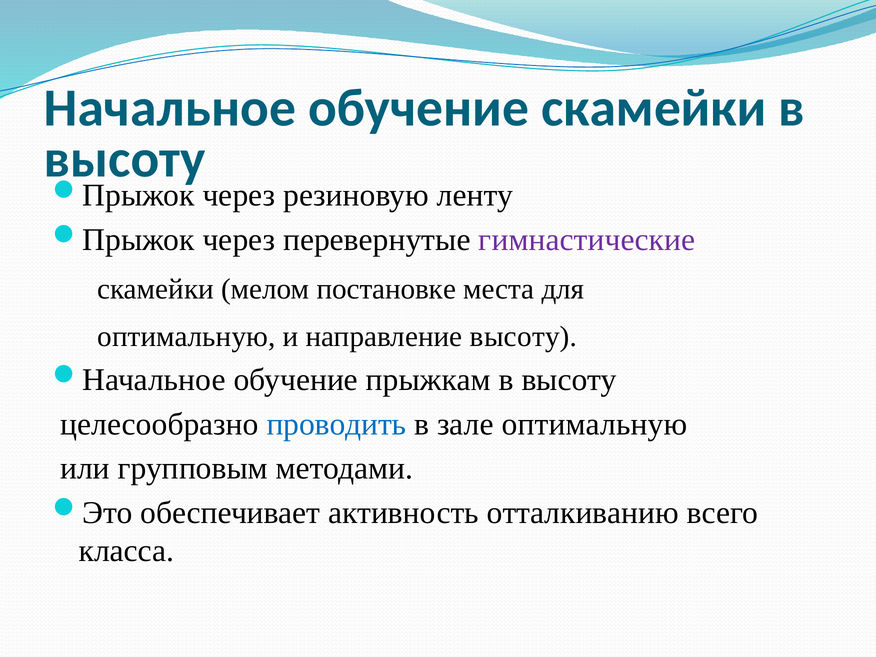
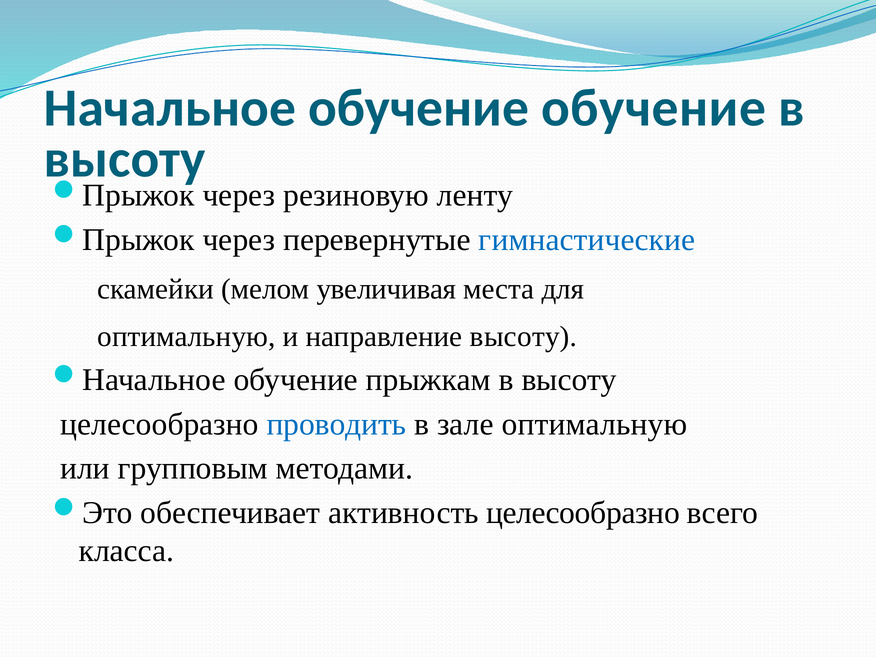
обучение скамейки: скамейки -> обучение (654, 108)
гимнастические colour: purple -> blue (587, 240)
постановке: постановке -> увеличивая (386, 289)
активность отталкиванию: отталкиванию -> целесообразно (583, 513)
